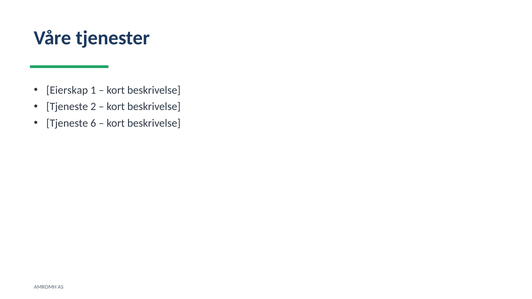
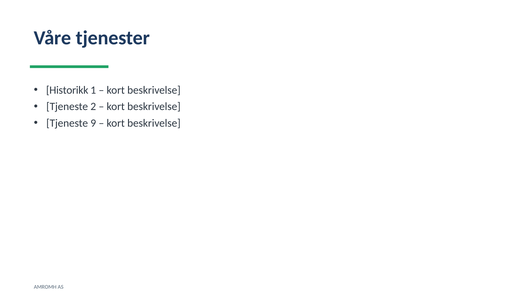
Eierskap: Eierskap -> Historikk (67, 90)
6: 6 -> 9 (93, 123)
